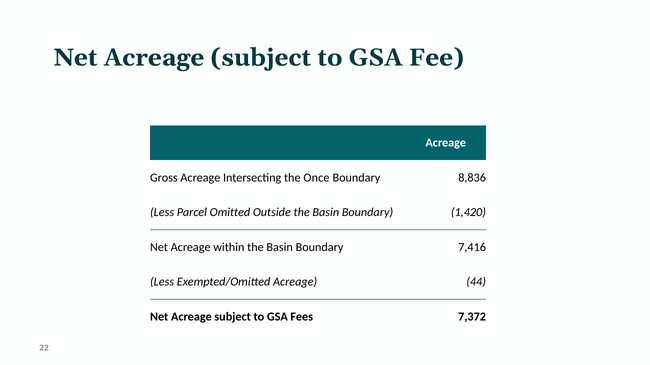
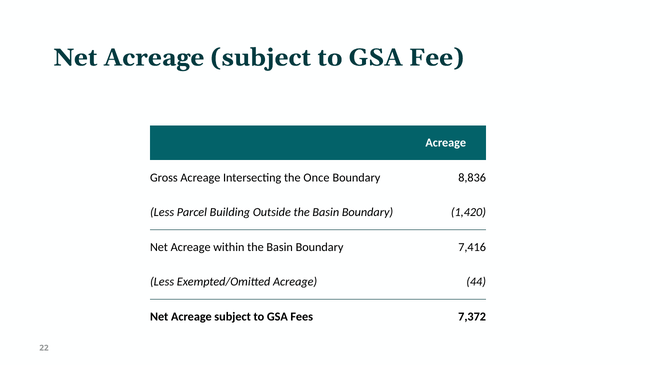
Omitted: Omitted -> Building (230, 213)
